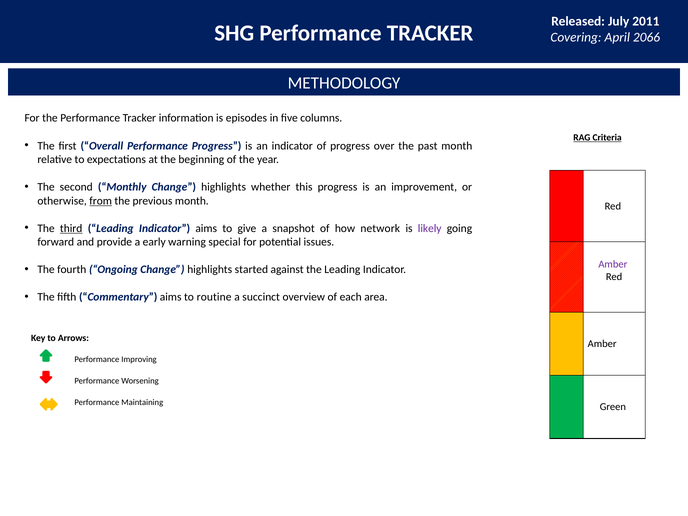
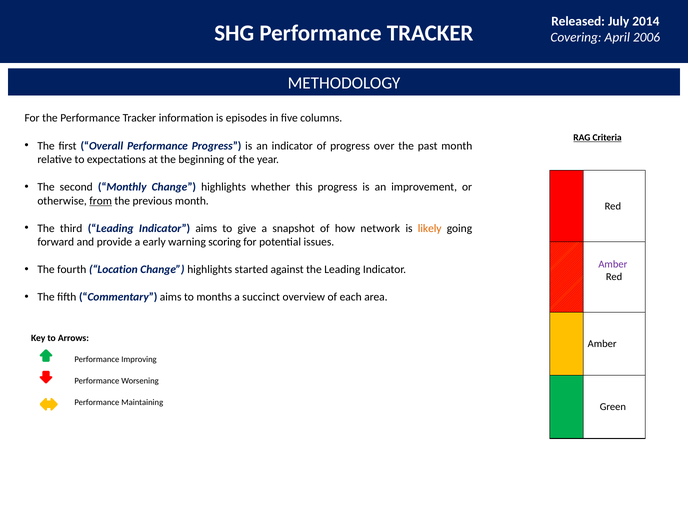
2011: 2011 -> 2014 (646, 21)
2066: 2066 -> 2006 (647, 37)
third underline: present -> none (71, 228)
likely colour: purple -> orange (430, 228)
special: special -> scoring (225, 242)
Ongoing: Ongoing -> Location (113, 270)
routine: routine -> months (214, 297)
